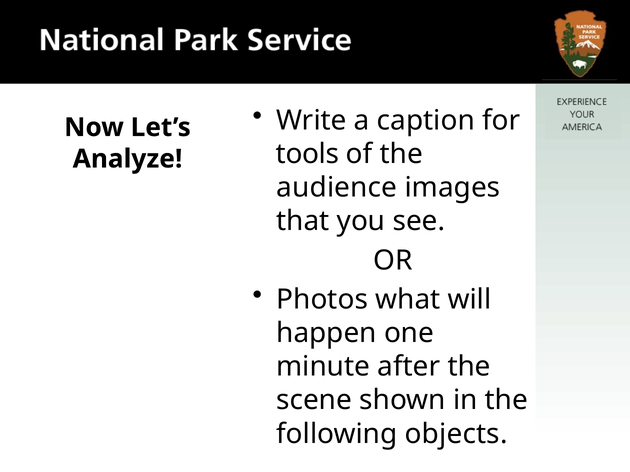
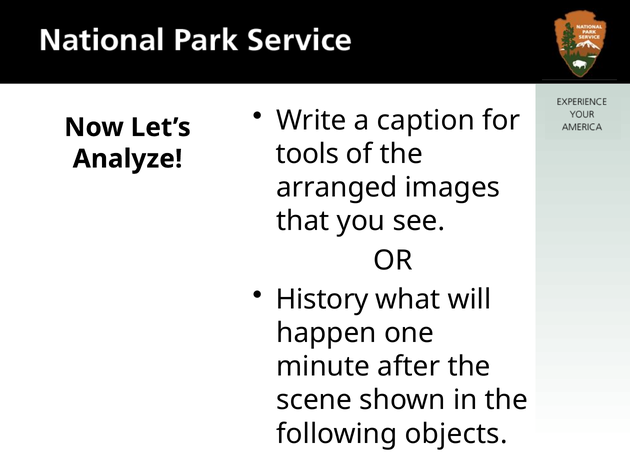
audience: audience -> arranged (337, 188)
Photos: Photos -> History (322, 300)
